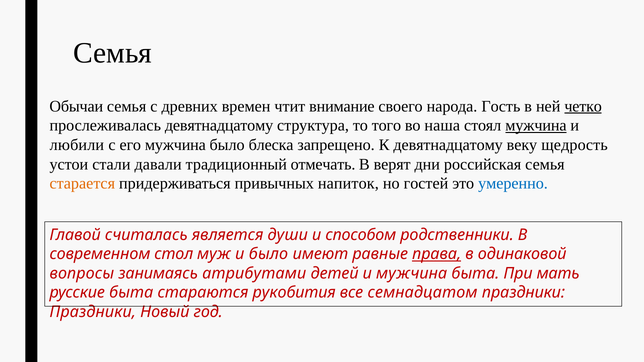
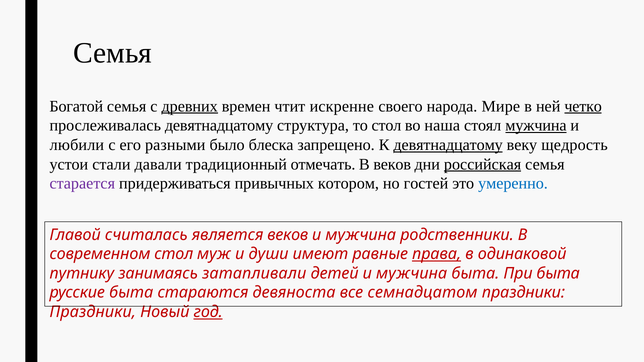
Обычаи: Обычаи -> Богатой (76, 106)
древних underline: none -> present (190, 106)
внимание: внимание -> искренне (342, 106)
Гость: Гость -> Мире (501, 106)
то того: того -> стол (386, 126)
его мужчина: мужчина -> разными (175, 145)
девятнадцатому underline: none -> present (448, 145)
В верят: верят -> веков (392, 164)
российская underline: none -> present (483, 164)
старается colour: orange -> purple (82, 184)
напиток: напиток -> котором (348, 184)
является души: души -> веков (288, 235)
способом: способом -> мужчина (361, 235)
и было: было -> души (269, 254)
вопросы: вопросы -> путнику (82, 274)
атрибутами: атрибутами -> затапливали (254, 274)
При мать: мать -> быта (558, 274)
рукобития: рукобития -> девяноста (294, 293)
год underline: none -> present (208, 312)
